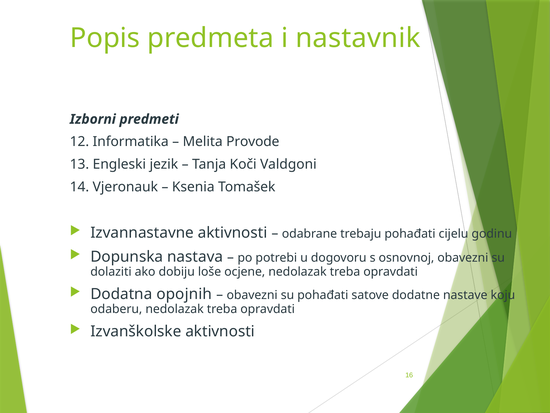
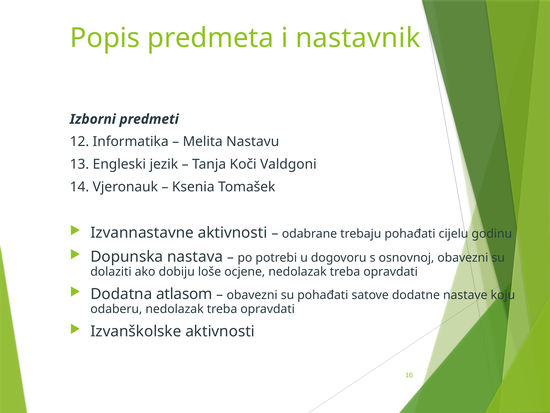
Provode: Provode -> Nastavu (253, 142)
opojnih: opojnih -> atlasom (184, 294)
